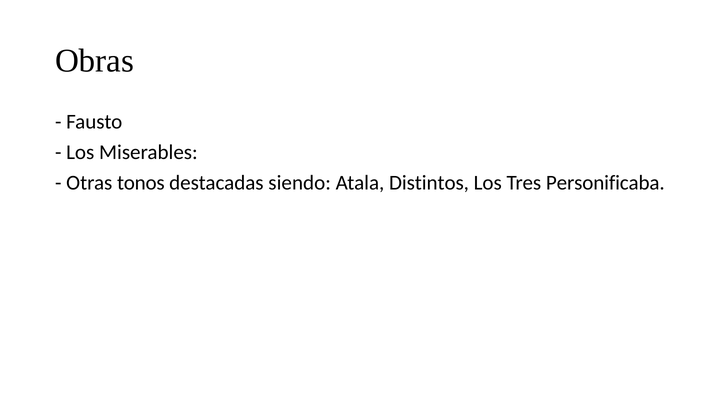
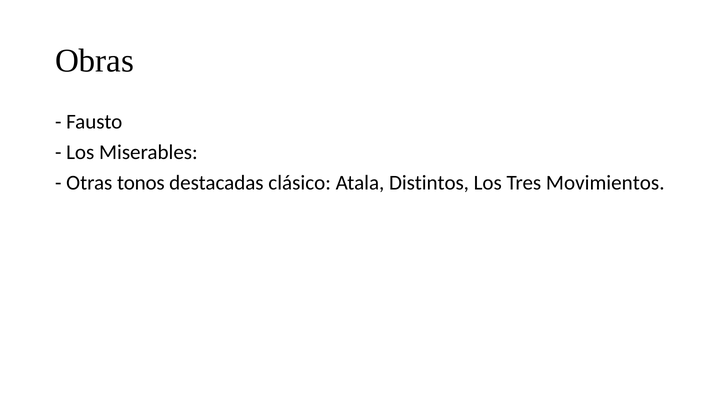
siendo: siendo -> clásico (300, 183)
Personificaba: Personificaba -> Movimientos (605, 183)
